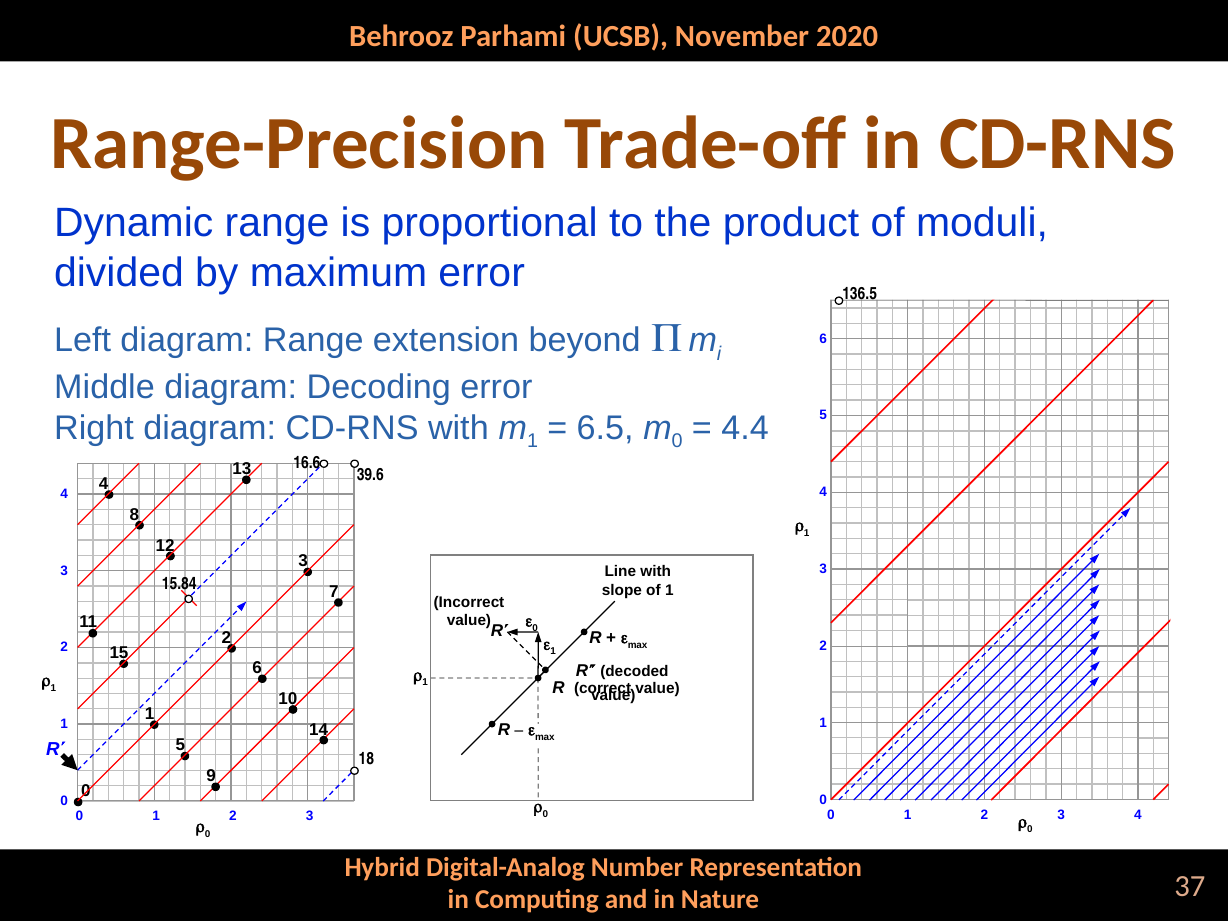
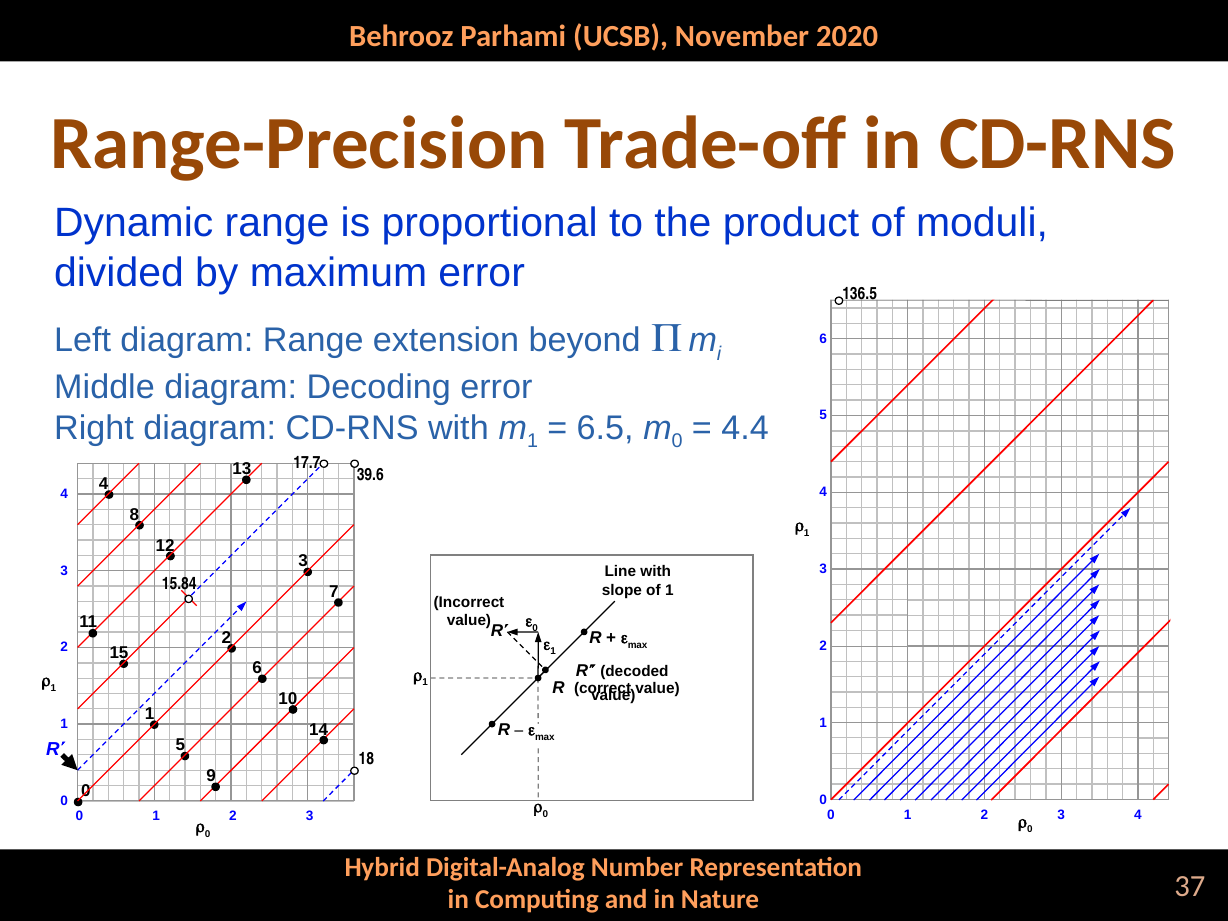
16.6: 16.6 -> 17.7 (307, 463)
